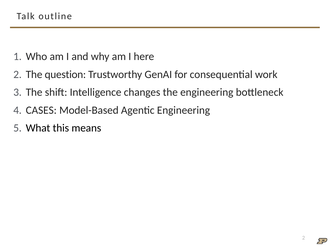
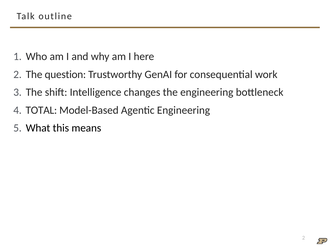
CASES: CASES -> TOTAL (41, 110)
